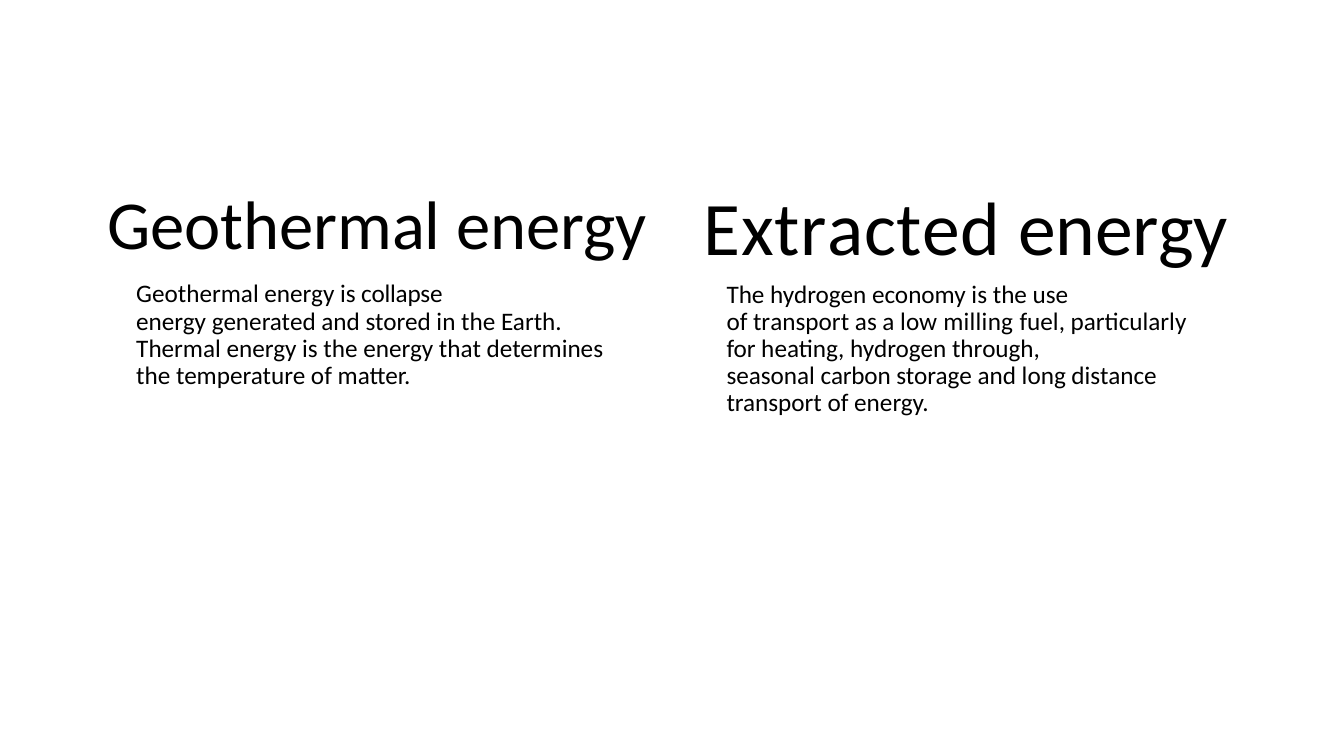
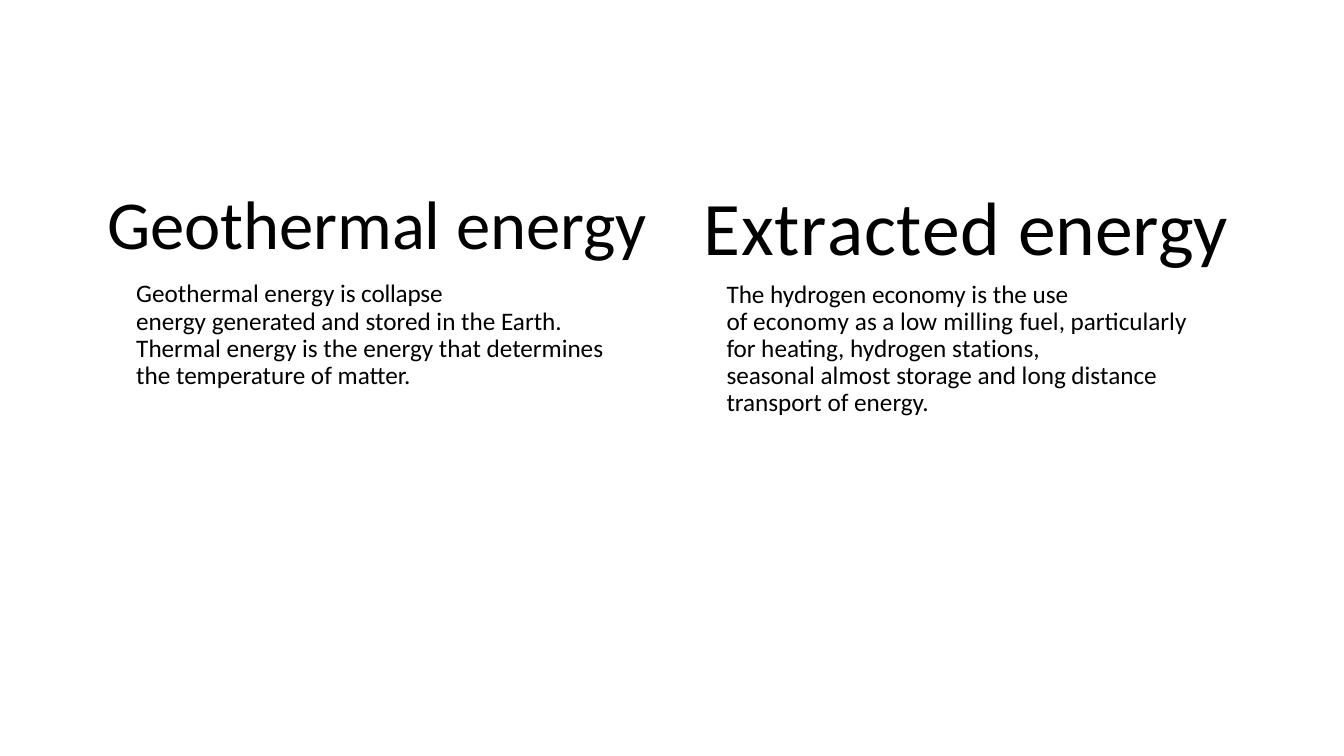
of transport: transport -> economy (801, 322)
through: through -> stations (996, 349)
carbon: carbon -> almost (856, 376)
